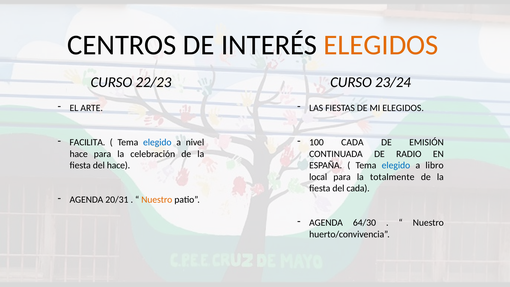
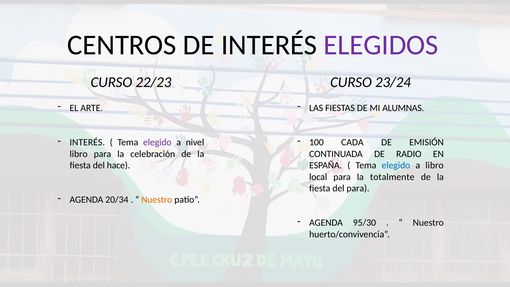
ELEGIDOS colour: orange -> purple (381, 45)
MI ELEGIDOS: ELEGIDOS -> ALUMNAS (403, 108)
FACILITA: FACILITA -> INTERÉS (87, 142)
elegido colour: blue -> purple (157, 142)
hace: hace -> libro (79, 154)
del cada: cada -> para (358, 188)
20/31: 20/31 -> 20/34 (117, 200)
64/30: 64/30 -> 95/30 (364, 223)
